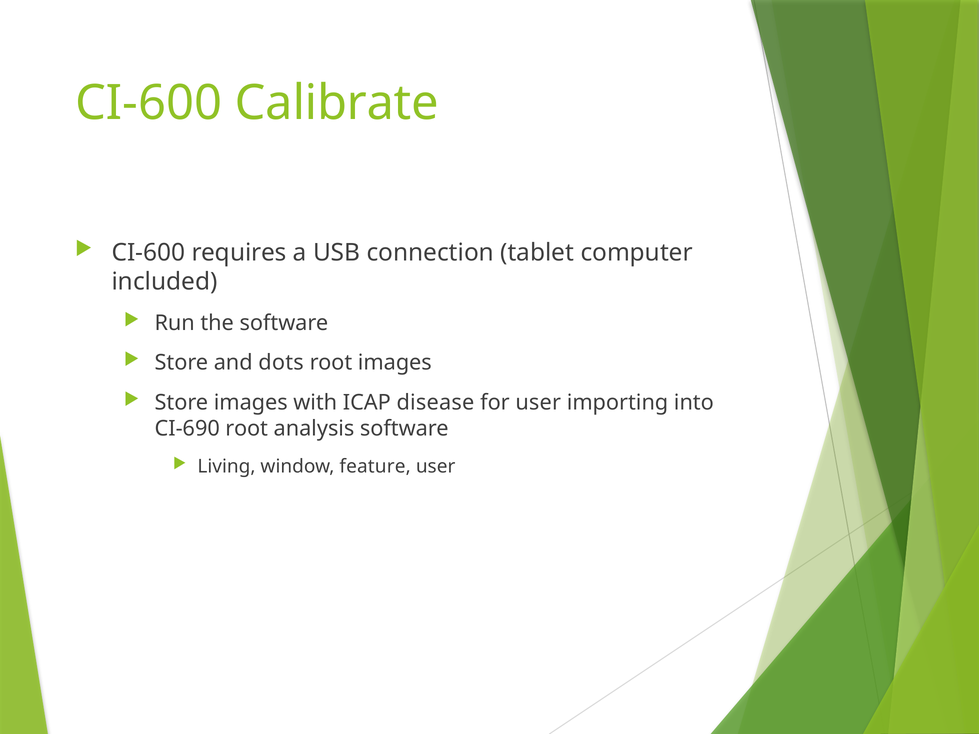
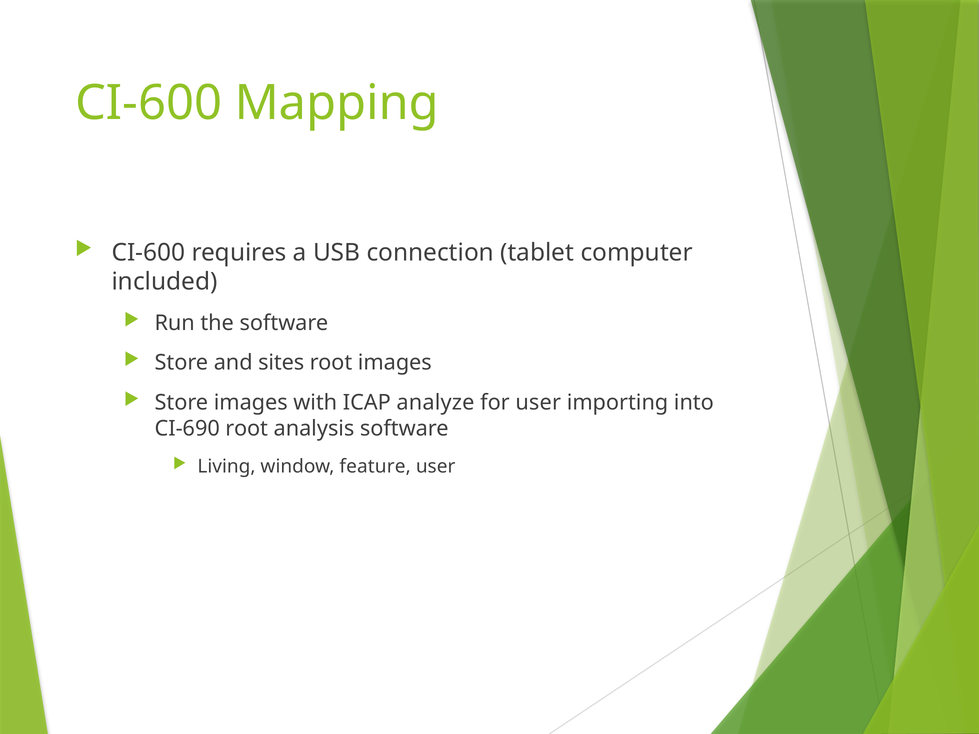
Calibrate: Calibrate -> Mapping (337, 103)
dots: dots -> sites (281, 363)
disease: disease -> analyze (435, 403)
